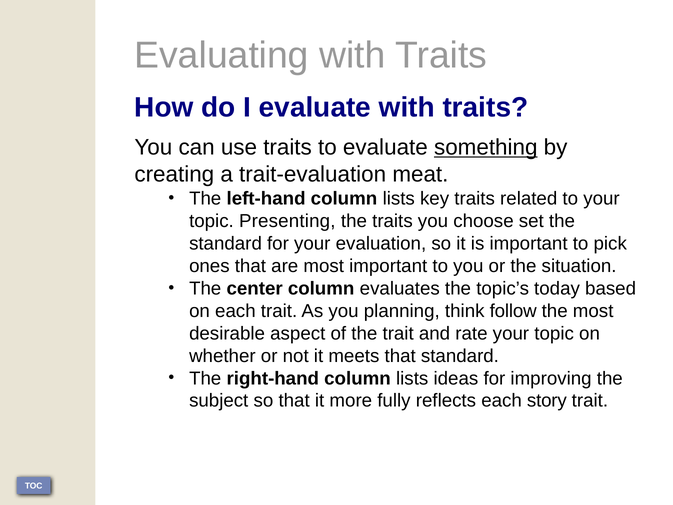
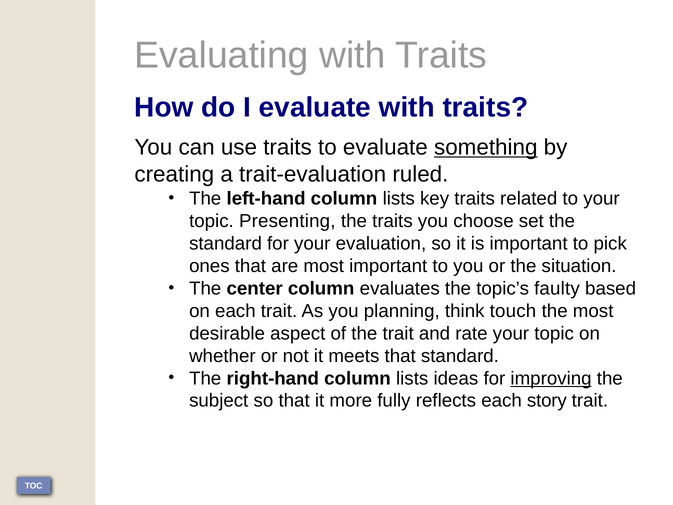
meat: meat -> ruled (420, 174)
today: today -> faulty (557, 288)
follow: follow -> touch (513, 311)
improving underline: none -> present (551, 378)
